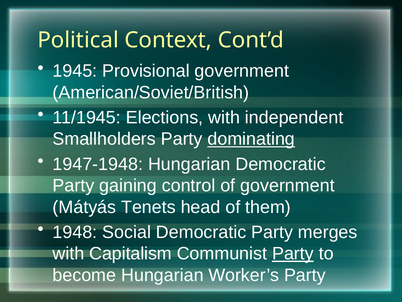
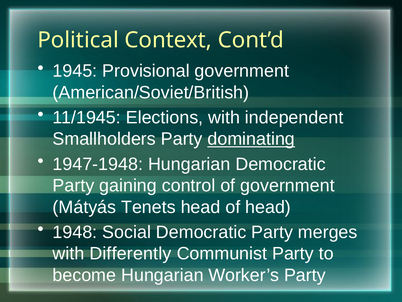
of them: them -> head (268, 207)
Capitalism: Capitalism -> Differently (130, 253)
Party underline: present -> none (293, 253)
